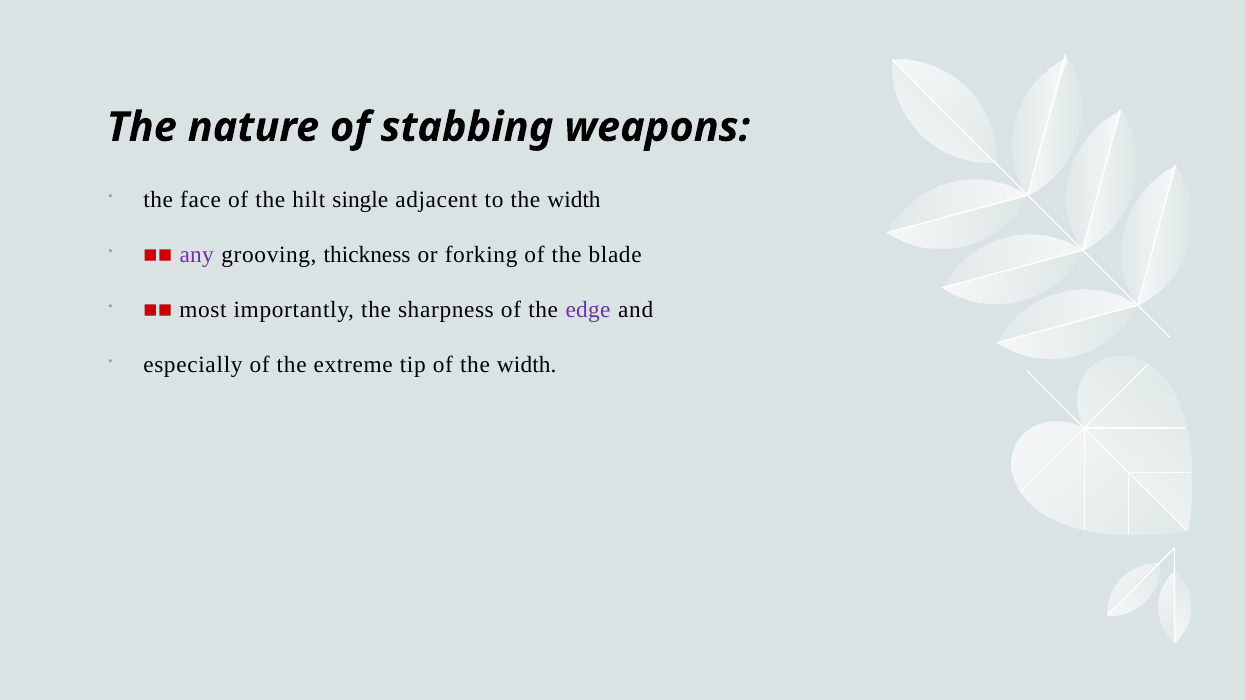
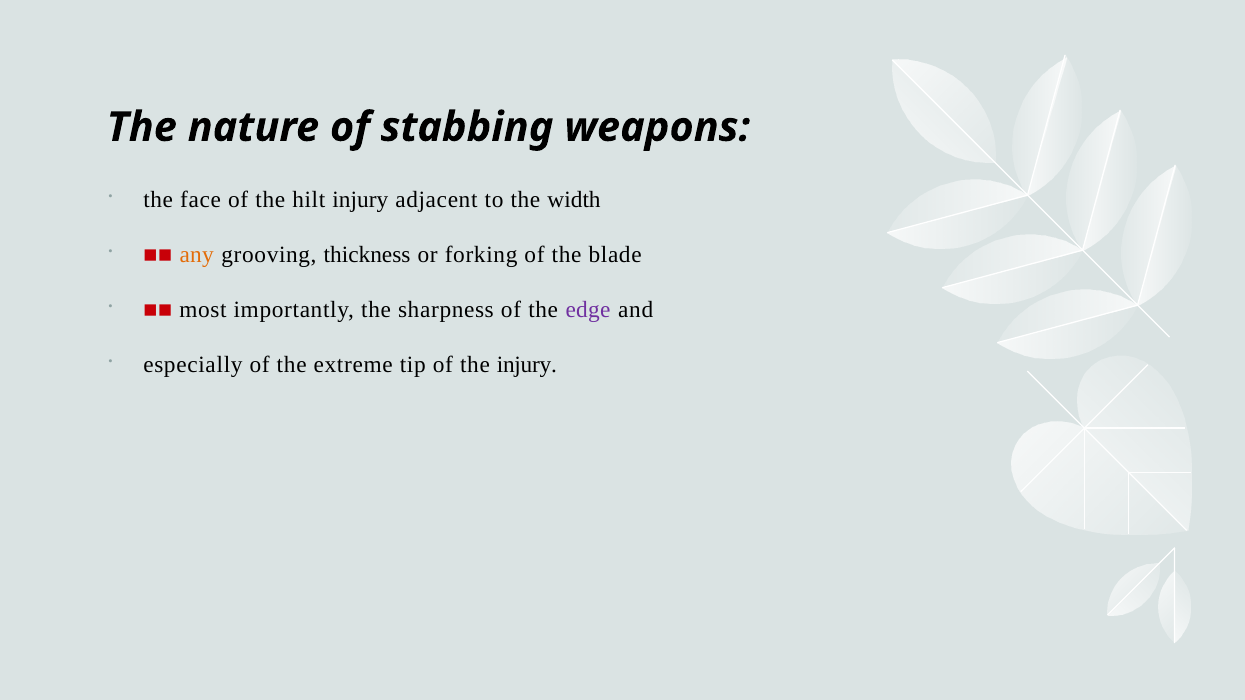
hilt single: single -> injury (360, 200)
any colour: purple -> orange (197, 255)
of the width: width -> injury (527, 365)
